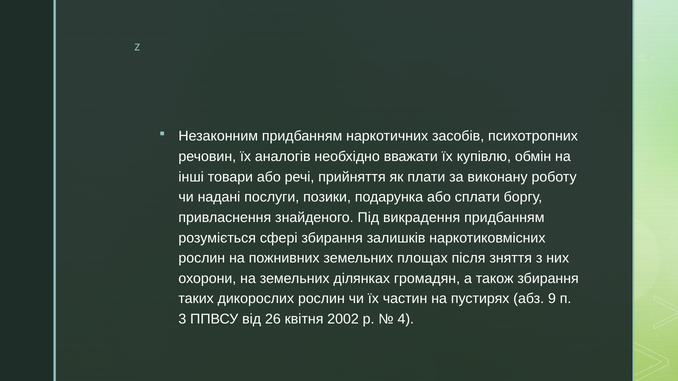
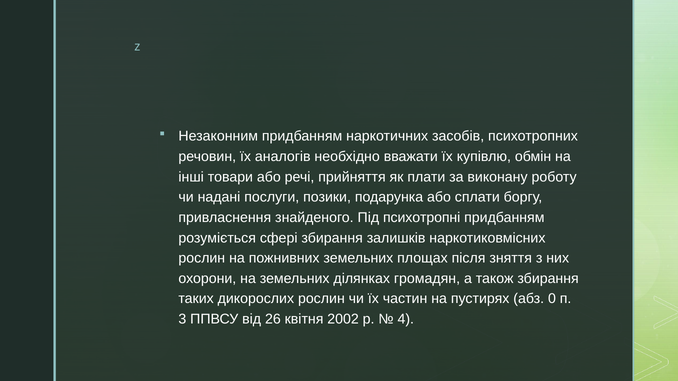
викрадення: викрадення -> психотропні (422, 218)
9: 9 -> 0 (552, 299)
